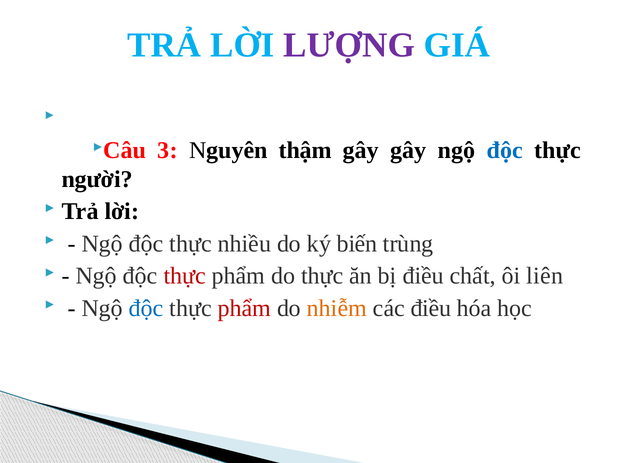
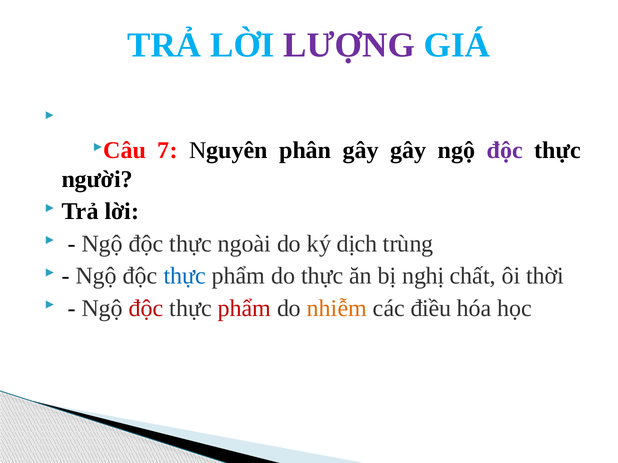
3: 3 -> 7 (168, 151)
thậm: thậm -> phân (305, 151)
độc colour: blue -> purple (505, 151)
nhiều: nhiều -> ngoài (244, 244)
biến: biến -> dịch (357, 244)
thực colour: red -> blue (185, 276)
bị điều: điều -> nghị (423, 276)
liên: liên -> thời (545, 276)
độc colour: blue -> red (146, 309)
